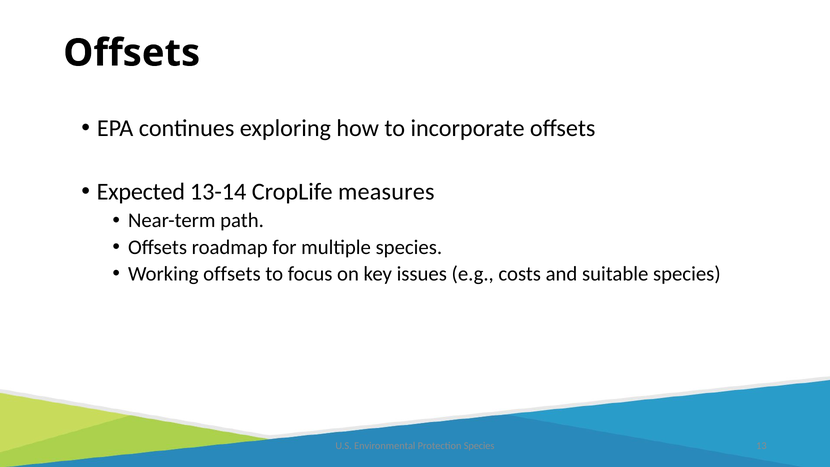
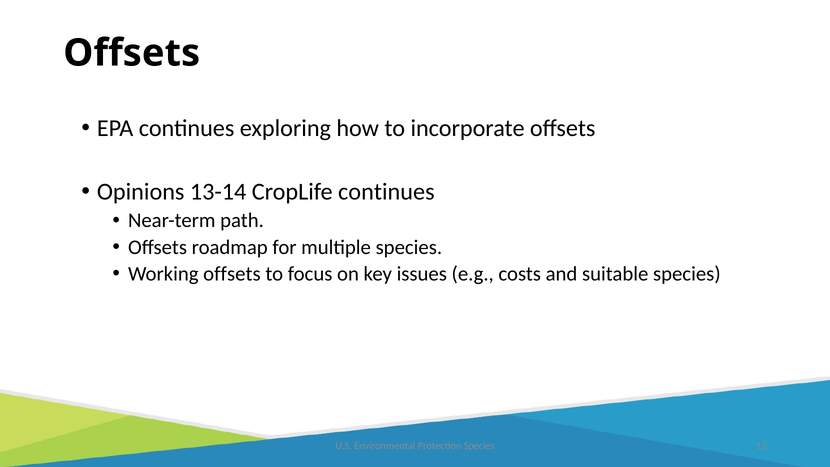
Expected: Expected -> Opinions (141, 192)
CropLife measures: measures -> continues (386, 192)
